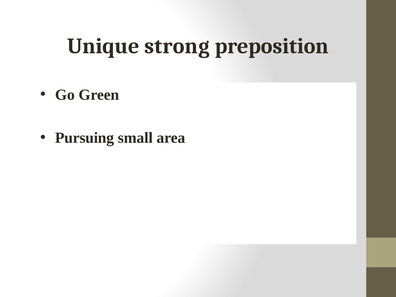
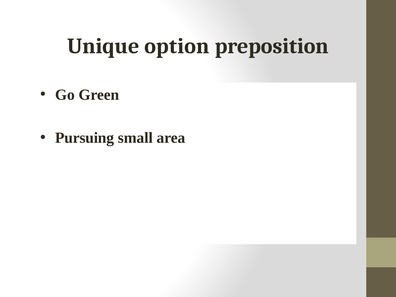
strong: strong -> option (177, 46)
